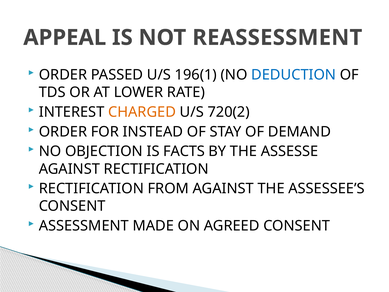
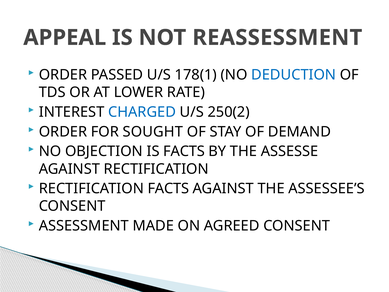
196(1: 196(1 -> 178(1 (196, 75)
CHARGED colour: orange -> blue (142, 112)
720(2: 720(2 -> 250(2 (229, 112)
INSTEAD: INSTEAD -> SOUGHT (153, 132)
RECTIFICATION FROM: FROM -> FACTS (168, 188)
